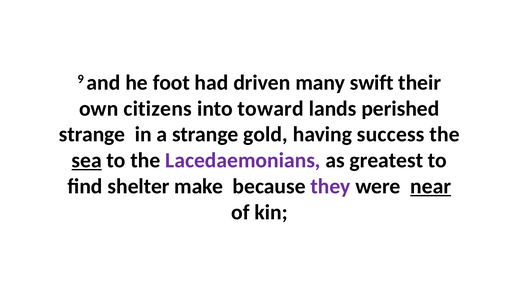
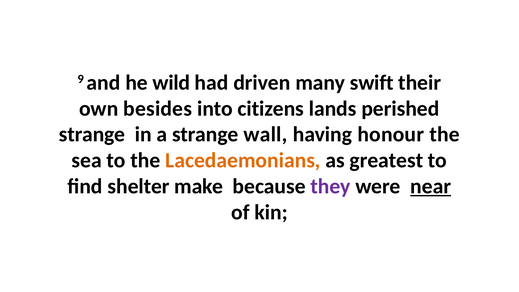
foot: foot -> wild (171, 83)
citizens: citizens -> besides (158, 109)
toward: toward -> citizens (271, 109)
gold: gold -> wall (265, 134)
success: success -> honour (391, 134)
sea underline: present -> none (87, 160)
Lacedaemonians colour: purple -> orange (243, 160)
